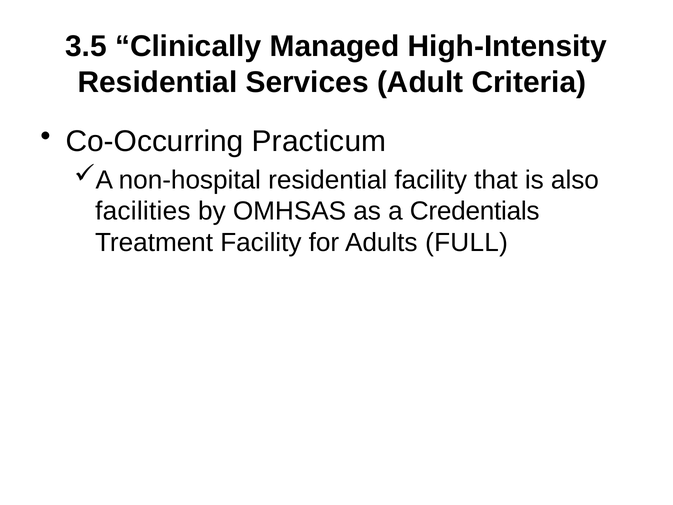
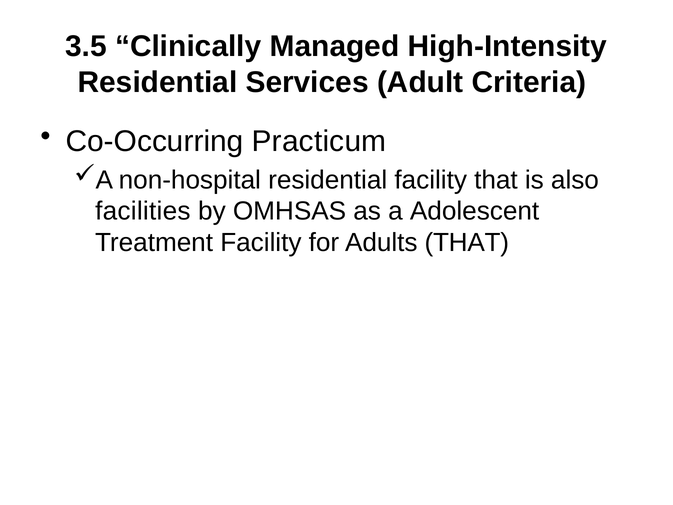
Credentials: Credentials -> Adolescent (475, 211)
Adults FULL: FULL -> THAT (467, 243)
